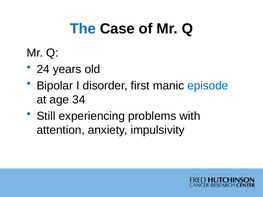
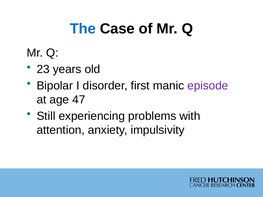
24: 24 -> 23 (43, 69)
episode colour: blue -> purple (208, 86)
34: 34 -> 47 (79, 100)
